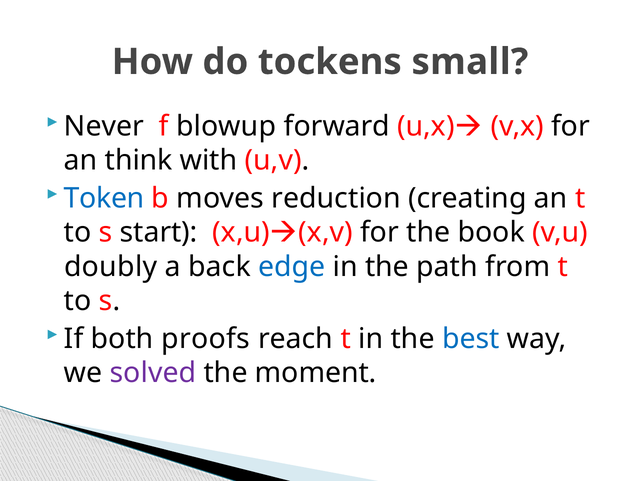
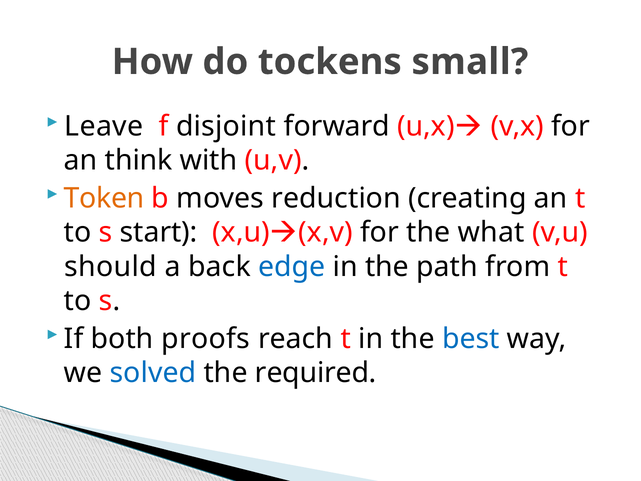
Never: Never -> Leave (104, 126)
blowup: blowup -> disjoint (226, 126)
Token colour: blue -> orange (104, 198)
book: book -> what (491, 232)
doubly: doubly -> should (111, 267)
solved colour: purple -> blue (153, 373)
moment: moment -> required (316, 373)
